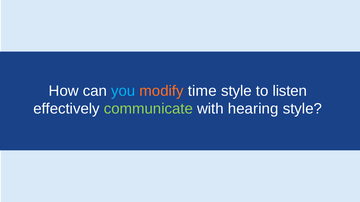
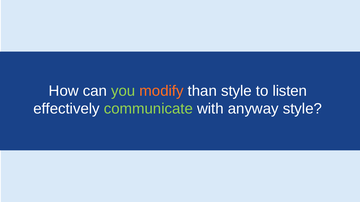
you colour: light blue -> light green (123, 91)
time: time -> than (202, 91)
hearing: hearing -> anyway (253, 109)
